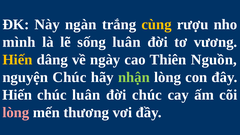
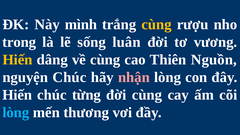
ngàn: ngàn -> mình (81, 25)
mình: mình -> trong (19, 42)
về ngày: ngày -> cùng (105, 60)
nhận colour: light green -> pink (134, 77)
chúc luân: luân -> từng (86, 95)
đời chúc: chúc -> cùng (147, 95)
lòng colour: pink -> light blue (16, 113)
